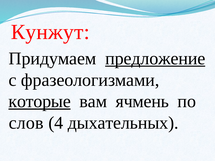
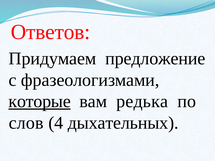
Кунжут: Кунжут -> Ответов (50, 32)
предложение underline: present -> none (155, 59)
ячмень: ячмень -> редька (142, 102)
